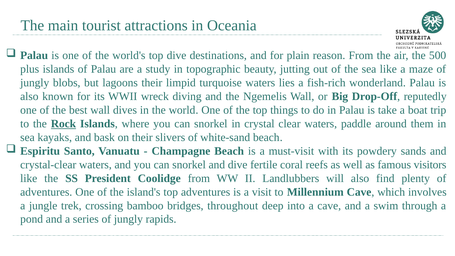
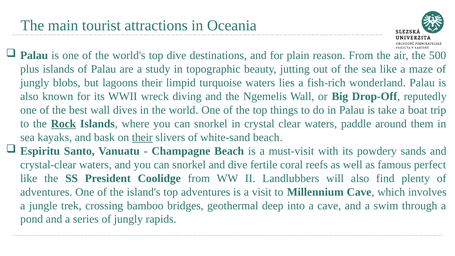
their underline: none -> present (142, 137)
visitors: visitors -> perfect (430, 165)
throughout: throughout -> geothermal (233, 206)
